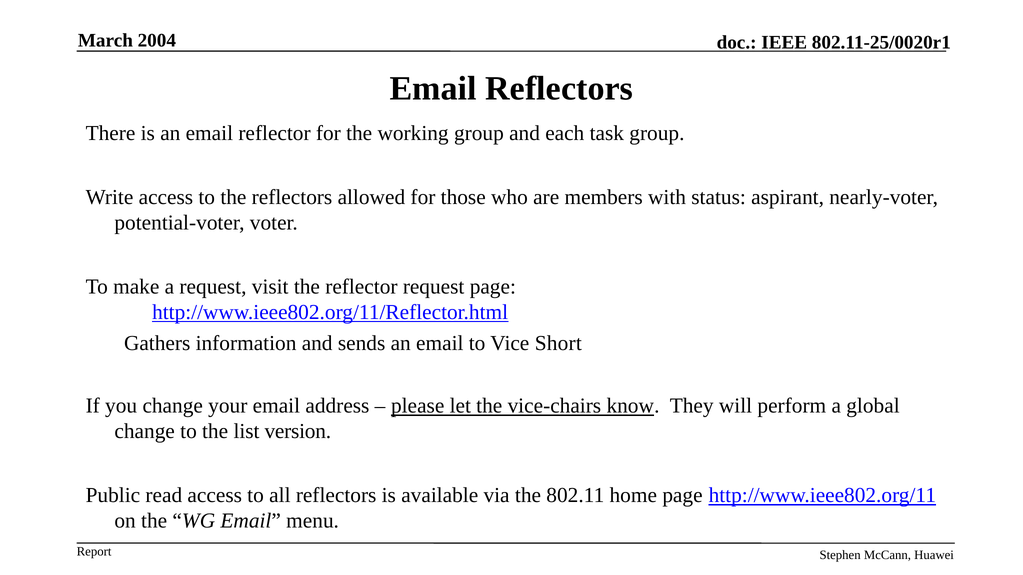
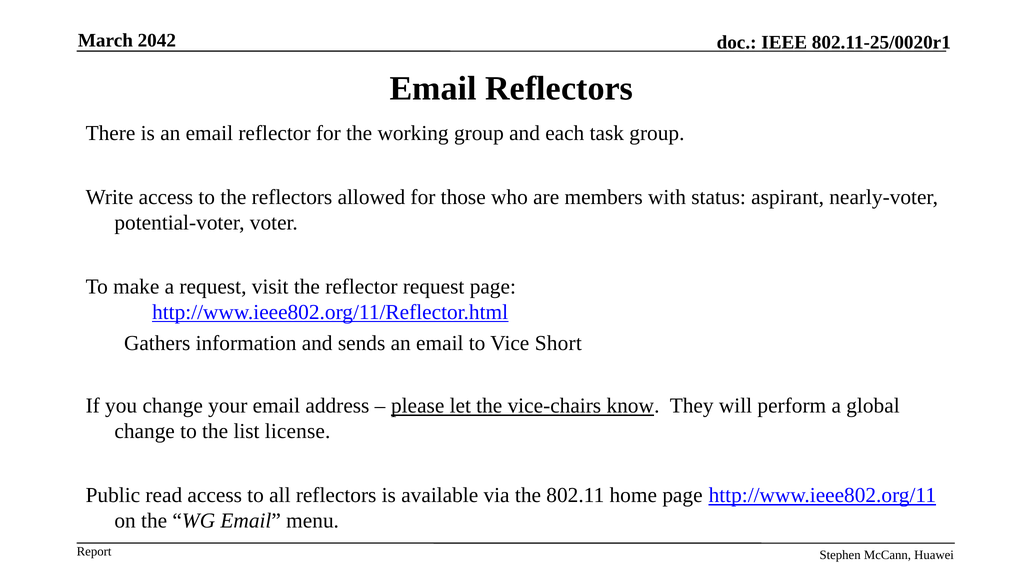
2004: 2004 -> 2042 (157, 41)
version: version -> license (298, 432)
